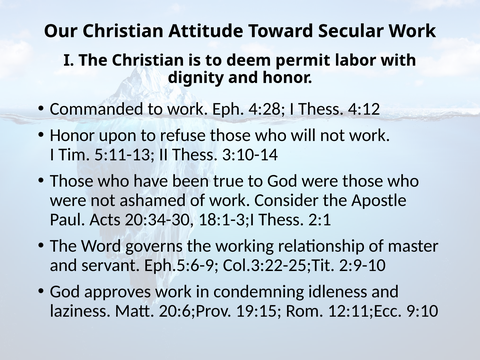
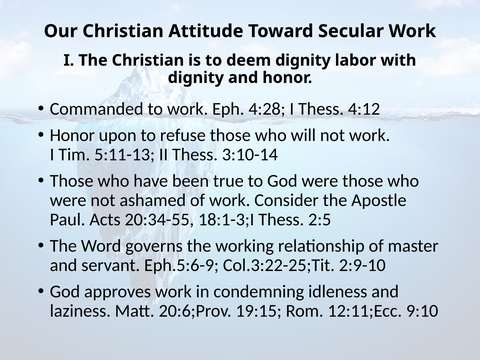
deem permit: permit -> dignity (303, 60)
20:34-30: 20:34-30 -> 20:34-55 (159, 220)
2:1: 2:1 -> 2:5 (320, 220)
